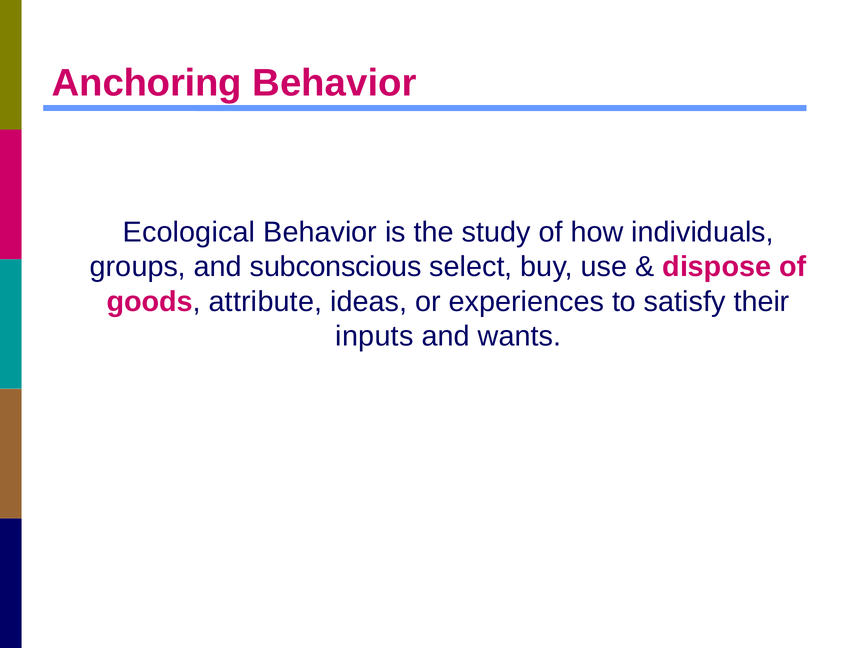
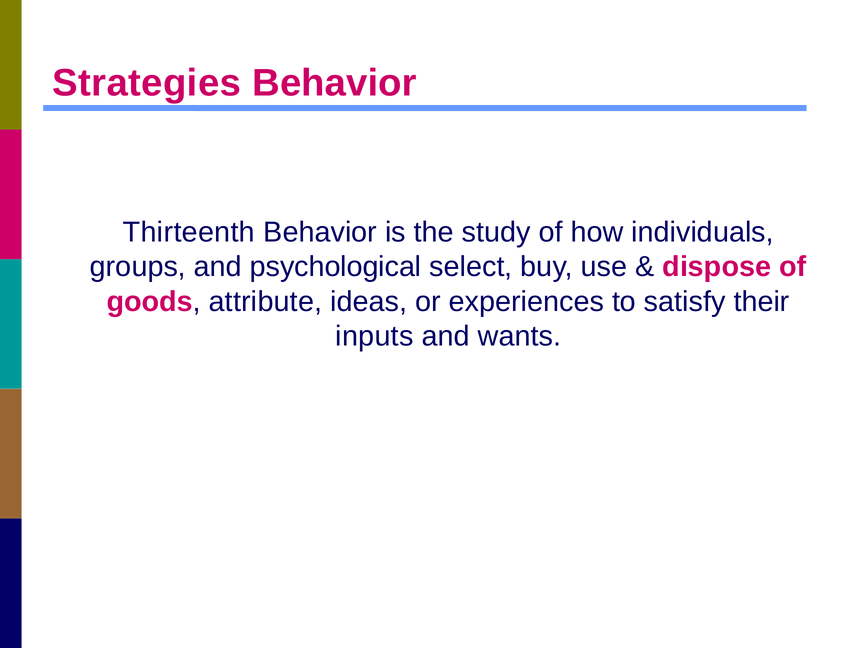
Anchoring: Anchoring -> Strategies (147, 83)
Ecological: Ecological -> Thirteenth (189, 232)
subconscious: subconscious -> psychological (336, 267)
